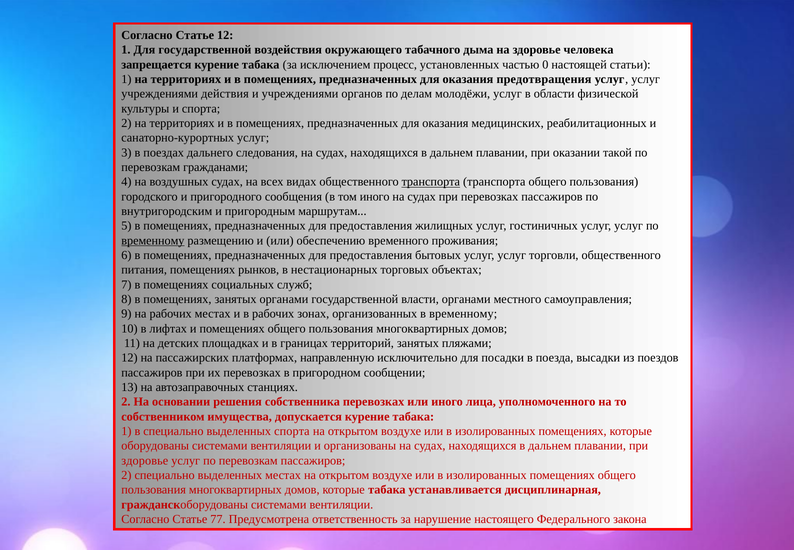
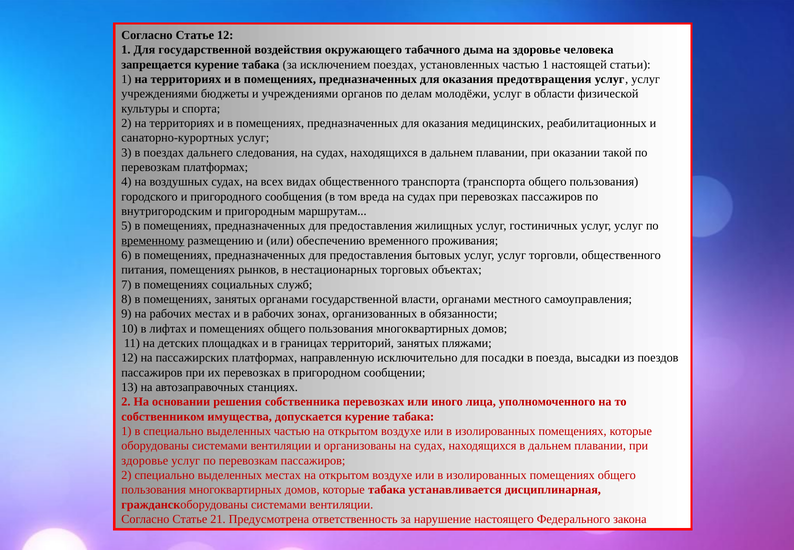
исключением процесс: процесс -> поездах (395, 65)
частью 0: 0 -> 1 (545, 65)
действия: действия -> бюджеты (225, 94)
перевозкам гражданами: гражданами -> платформах (216, 167)
транспорта underline: present -> none (431, 182)
том иного: иного -> вреда (375, 196)
в временному: временному -> обязанности (463, 314)
выделенных спорта: спорта -> частью (292, 431)
77: 77 -> 21 (218, 519)
